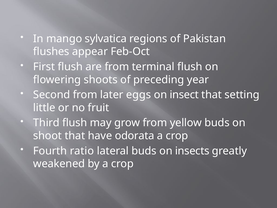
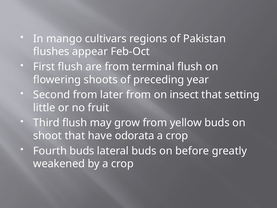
sylvatica: sylvatica -> cultivars (106, 39)
later eggs: eggs -> from (139, 95)
Fourth ratio: ratio -> buds (82, 151)
insects: insects -> before (192, 151)
